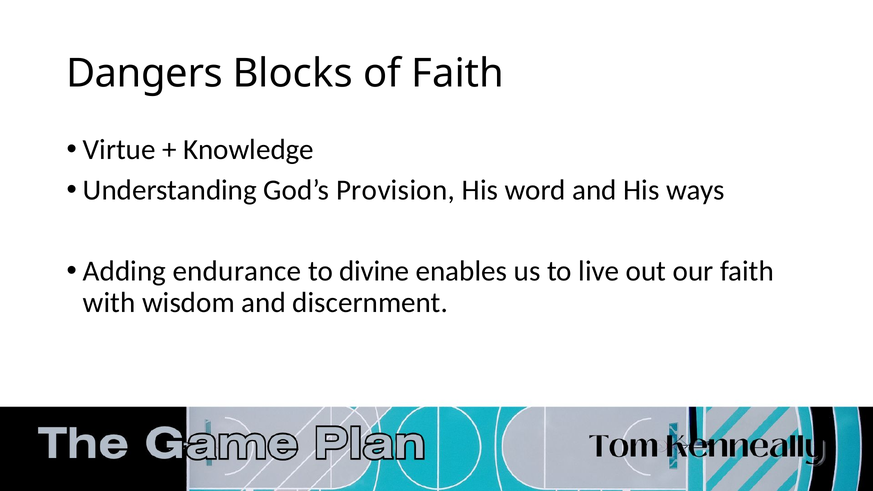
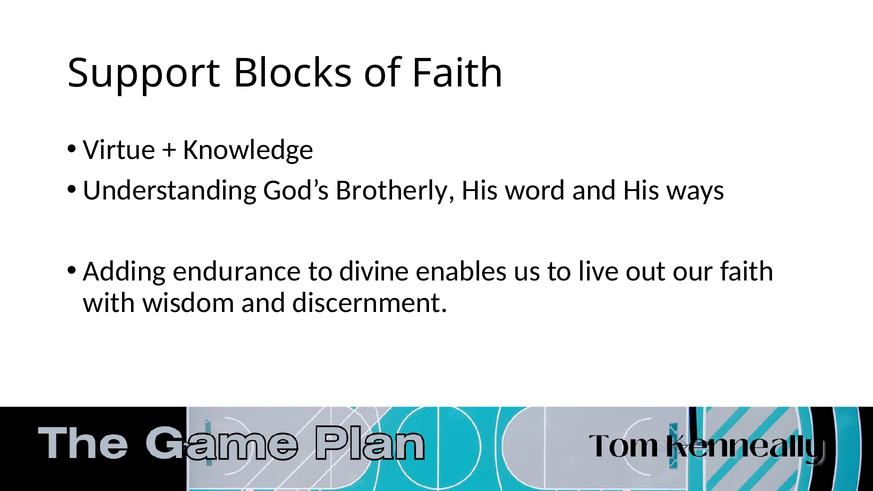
Dangers: Dangers -> Support (144, 73)
Provision: Provision -> Brotherly (396, 190)
